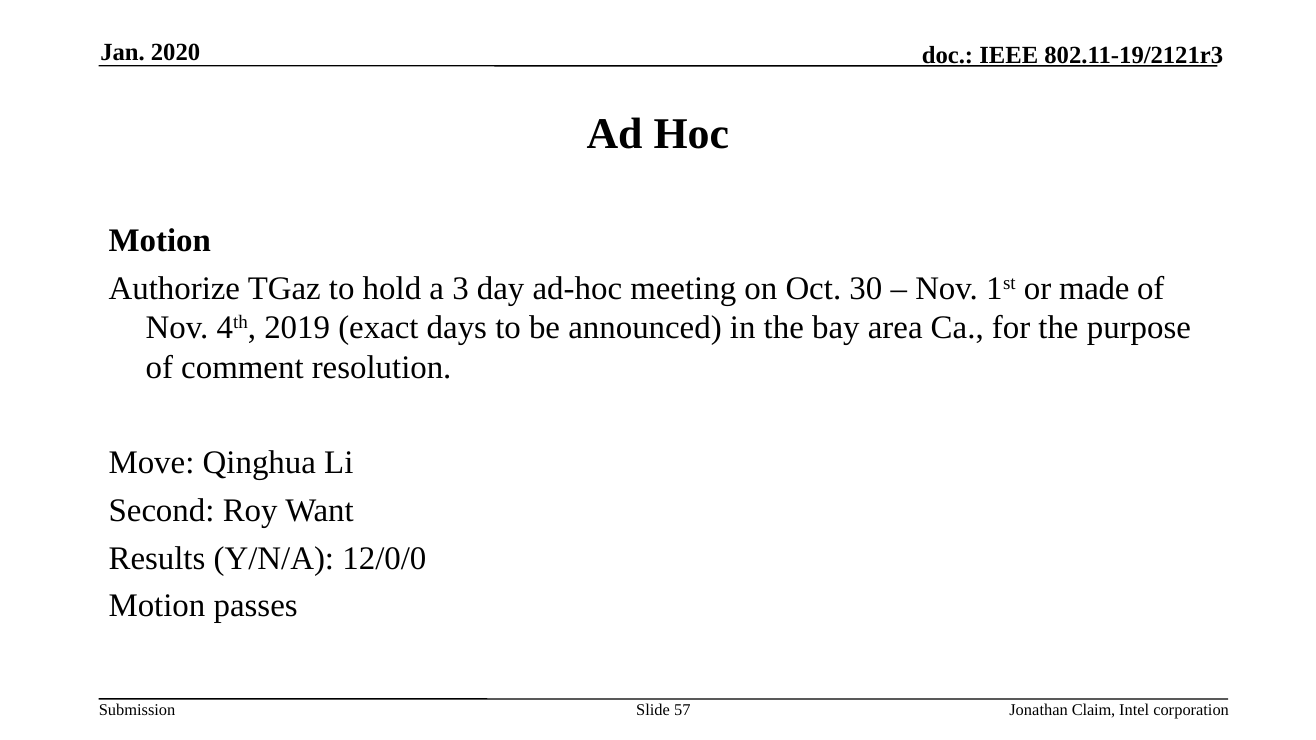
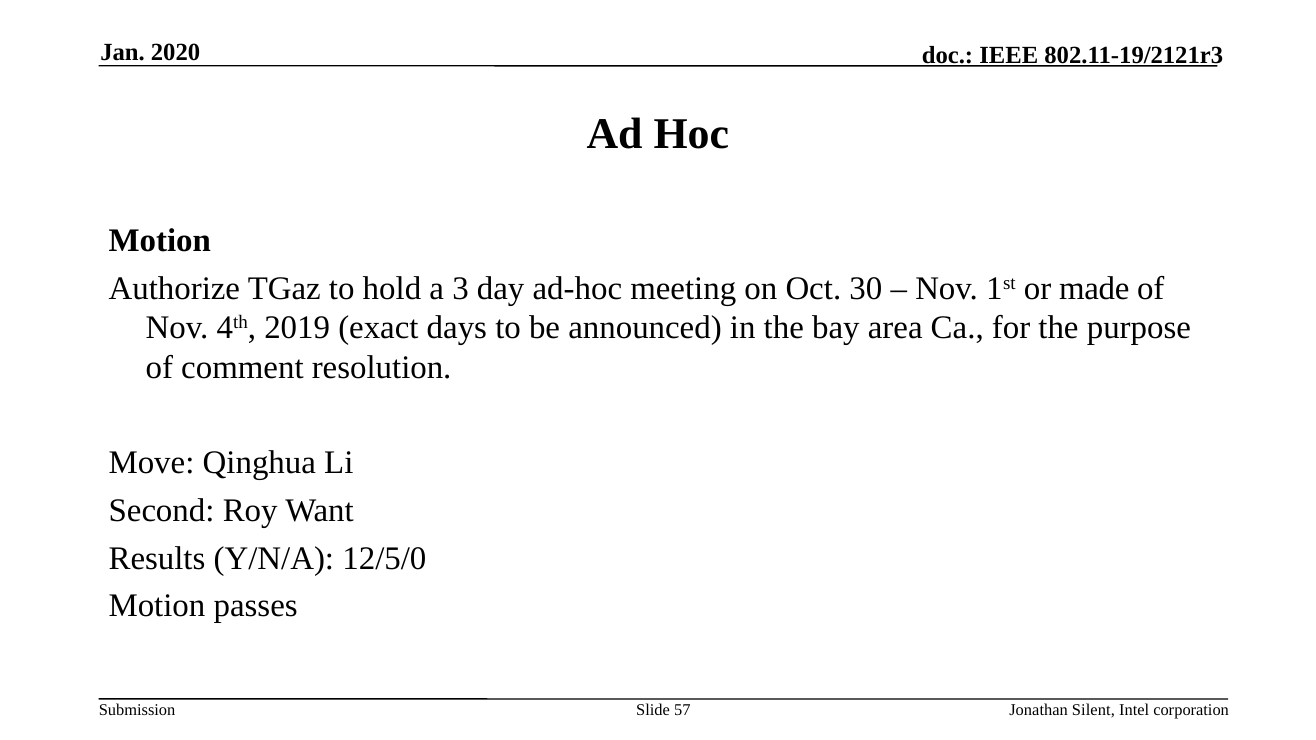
12/0/0: 12/0/0 -> 12/5/0 (384, 558)
Claim: Claim -> Silent (1093, 710)
